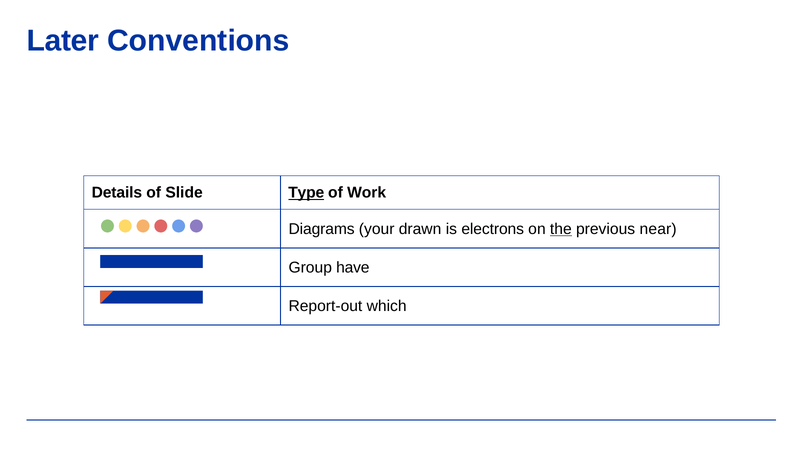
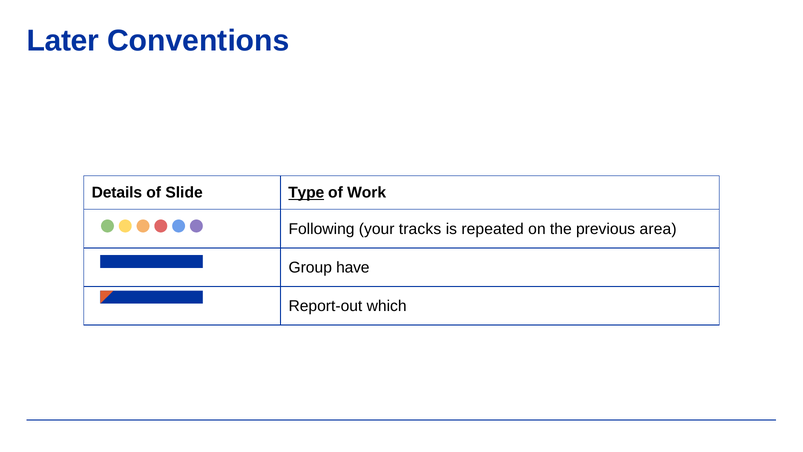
Diagrams: Diagrams -> Following (322, 229)
drawn: drawn -> tracks (420, 229)
electrons: electrons -> repeated (493, 229)
the underline: present -> none (561, 229)
near: near -> area (658, 229)
